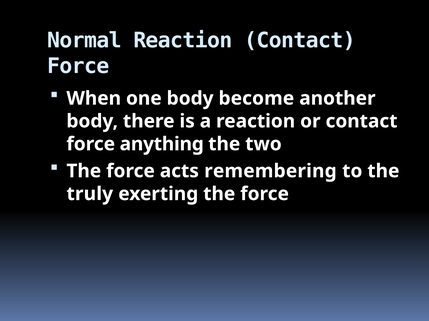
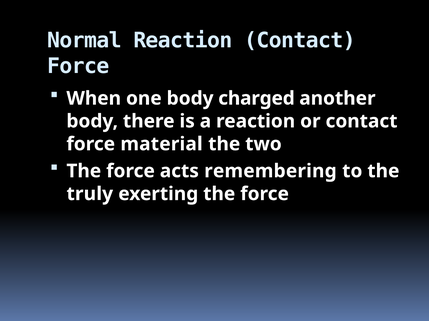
become: become -> charged (256, 99)
anything: anything -> material (162, 144)
